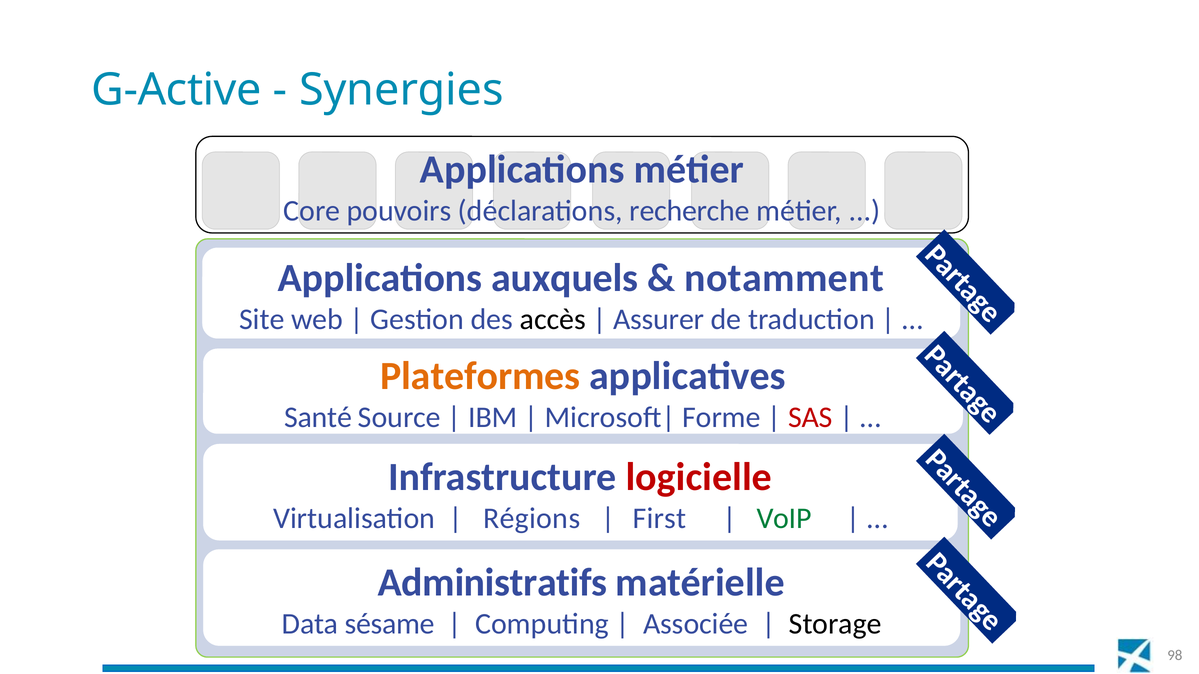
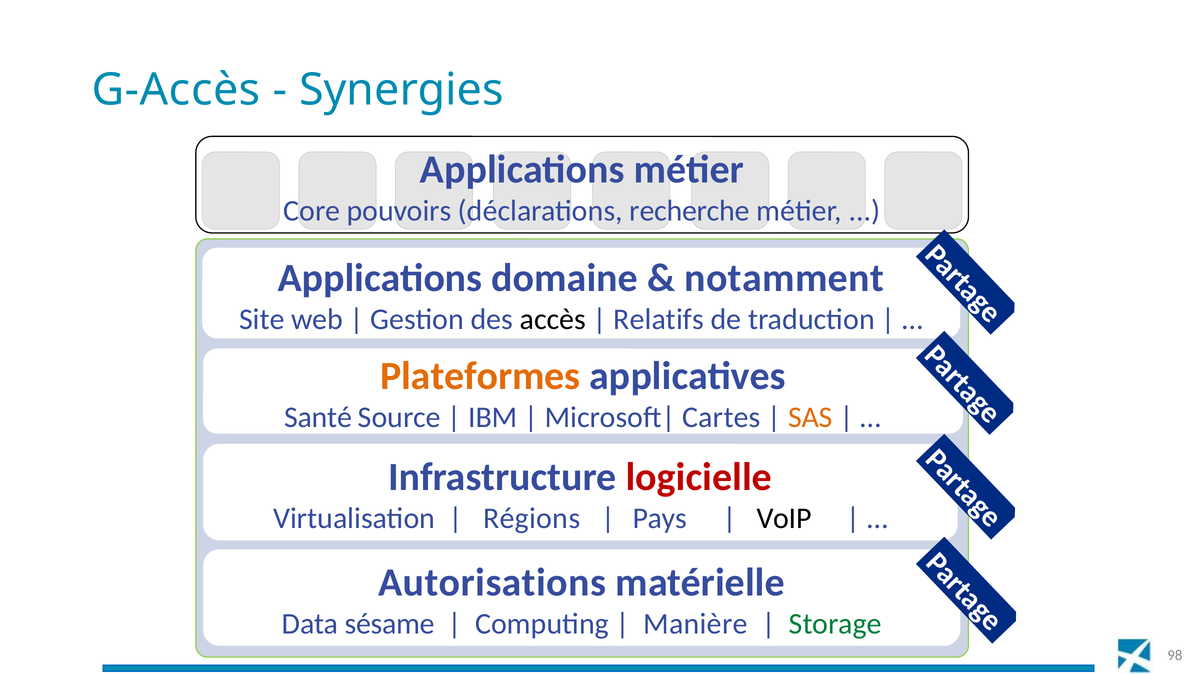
G-Active: G-Active -> G-Accès (176, 90)
auxquels: auxquels -> domaine (565, 278)
Assurer: Assurer -> Relatifs (659, 319)
Forme: Forme -> Cartes (721, 417)
SAS colour: red -> orange (810, 417)
First: First -> Pays (660, 519)
VoIP colour: green -> black (784, 519)
Administratifs: Administratifs -> Autorisations (492, 583)
Associée: Associée -> Manière (695, 624)
Storage colour: black -> green (835, 624)
